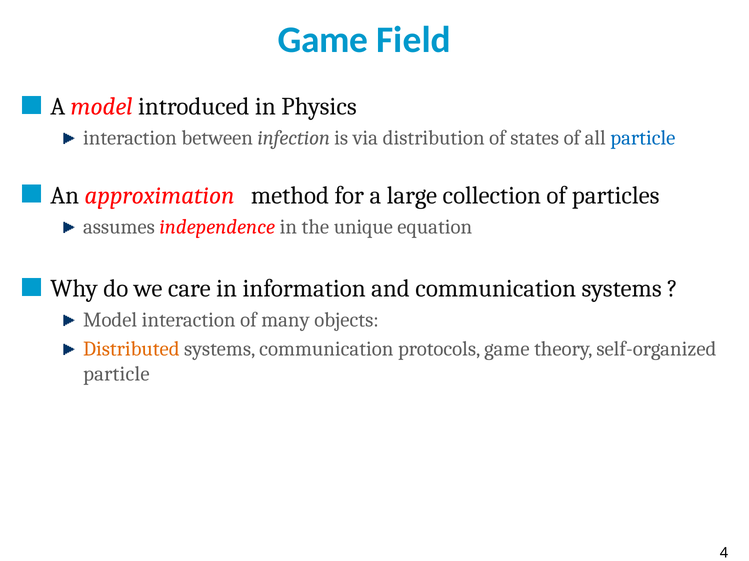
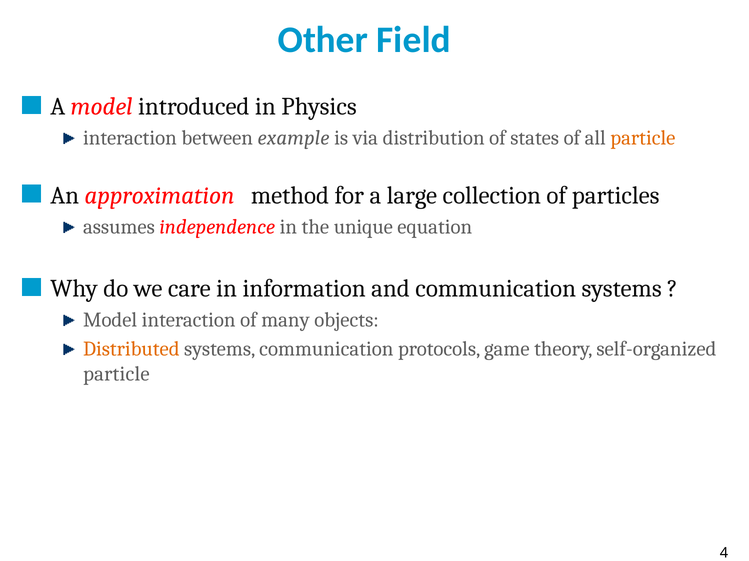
Game: Game -> Other (323, 40)
infection: infection -> example (294, 138)
particle colour: blue -> orange (643, 138)
